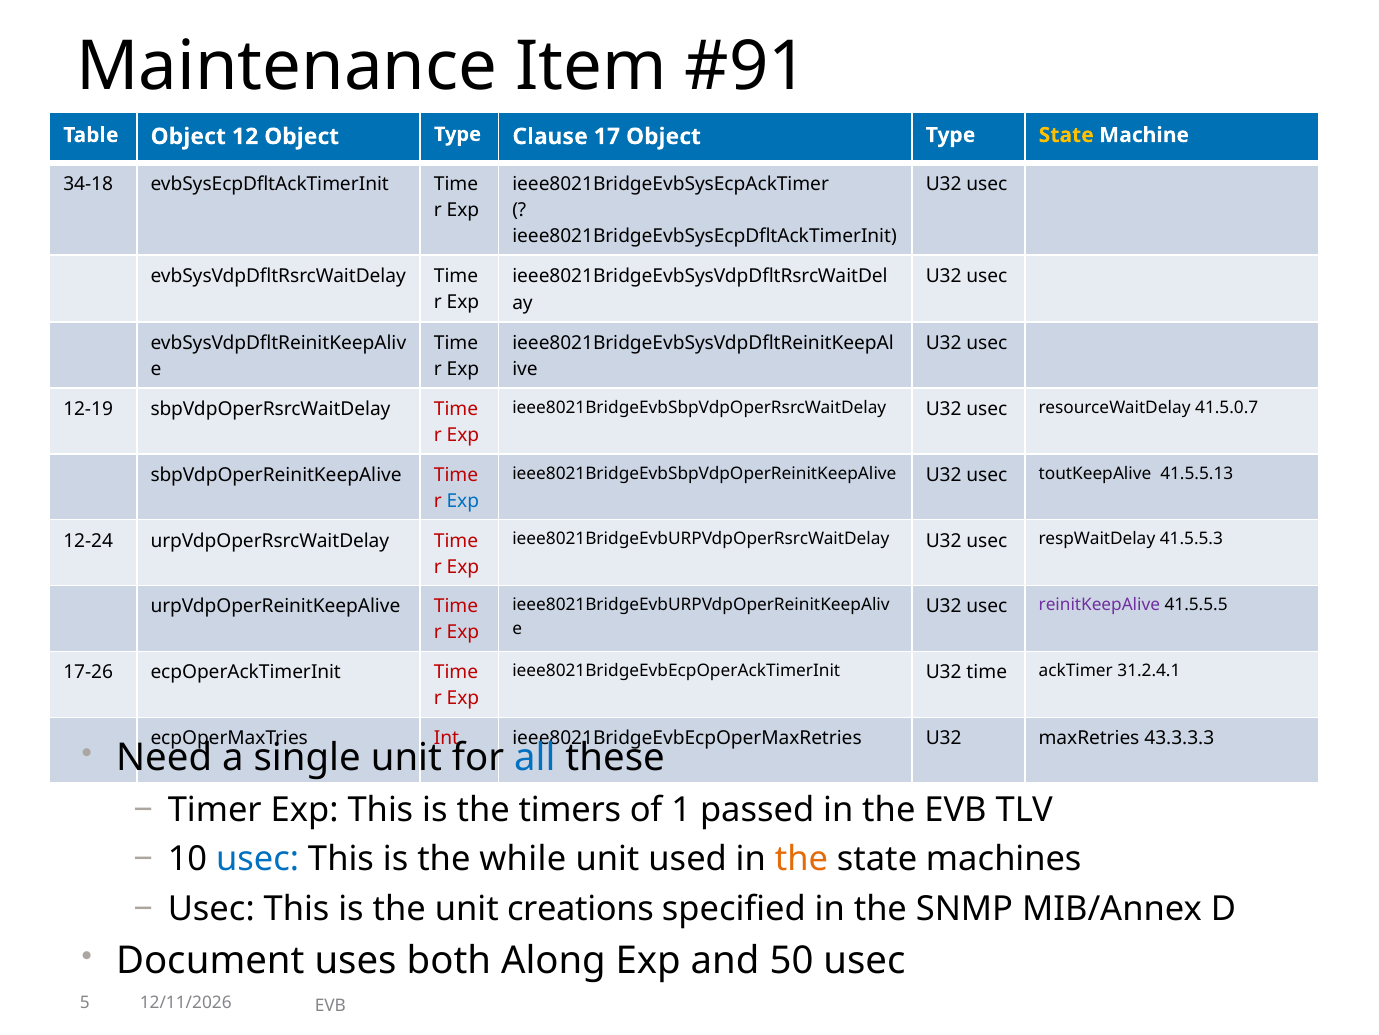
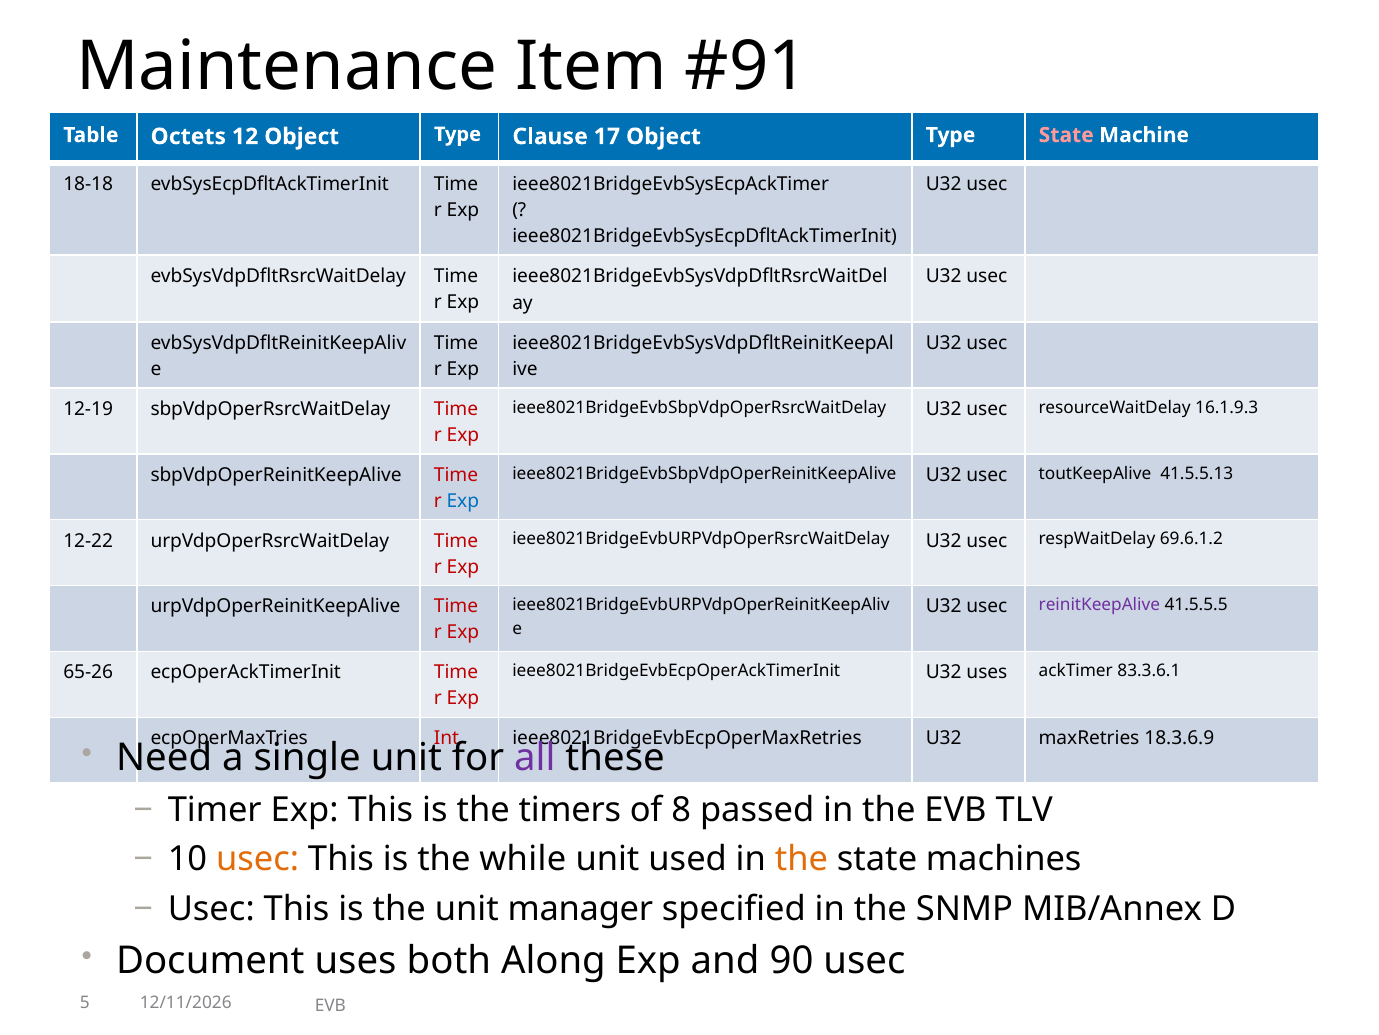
Table Object: Object -> Octets (188, 136)
State colour: yellow -> pink (1066, 135)
34-18: 34-18 -> 18-18 (88, 184)
41.5.0.7: 41.5.0.7 -> 16.1.9.3 (1227, 407)
41.5.5.3: 41.5.5.3 -> 69.6.1.2 (1191, 539)
12-24: 12-24 -> 12-22 (88, 540)
U32 time: time -> uses (987, 672)
31.2.4.1: 31.2.4.1 -> 83.3.6.1 (1149, 671)
17-26: 17-26 -> 65-26 (88, 672)
43.3.3.3: 43.3.3.3 -> 18.3.6.9 (1179, 738)
all colour: blue -> purple (535, 757)
1: 1 -> 8 (681, 809)
usec colour: blue -> orange (258, 859)
creations: creations -> manager (580, 908)
50: 50 -> 90 (792, 960)
